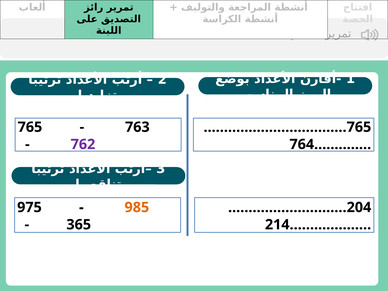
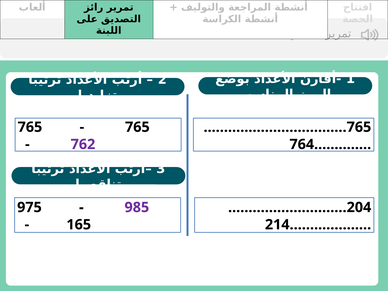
763: 763 -> 765 (137, 127)
985 colour: orange -> purple (137, 207)
365: 365 -> 165 (79, 225)
